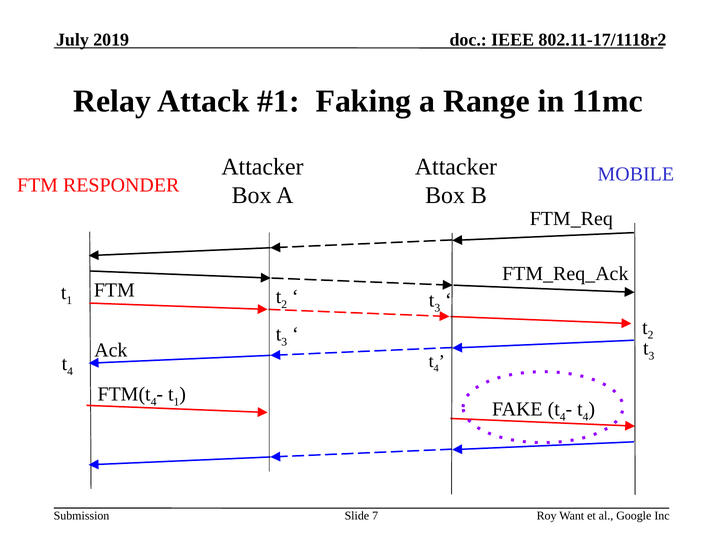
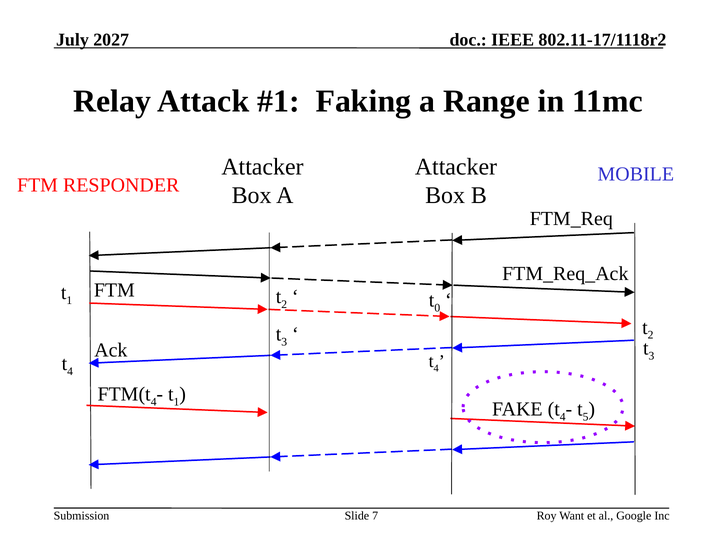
2019: 2019 -> 2027 (111, 40)
3: 3 -> 0 (437, 308)
4: 4 -> 5 (586, 417)
